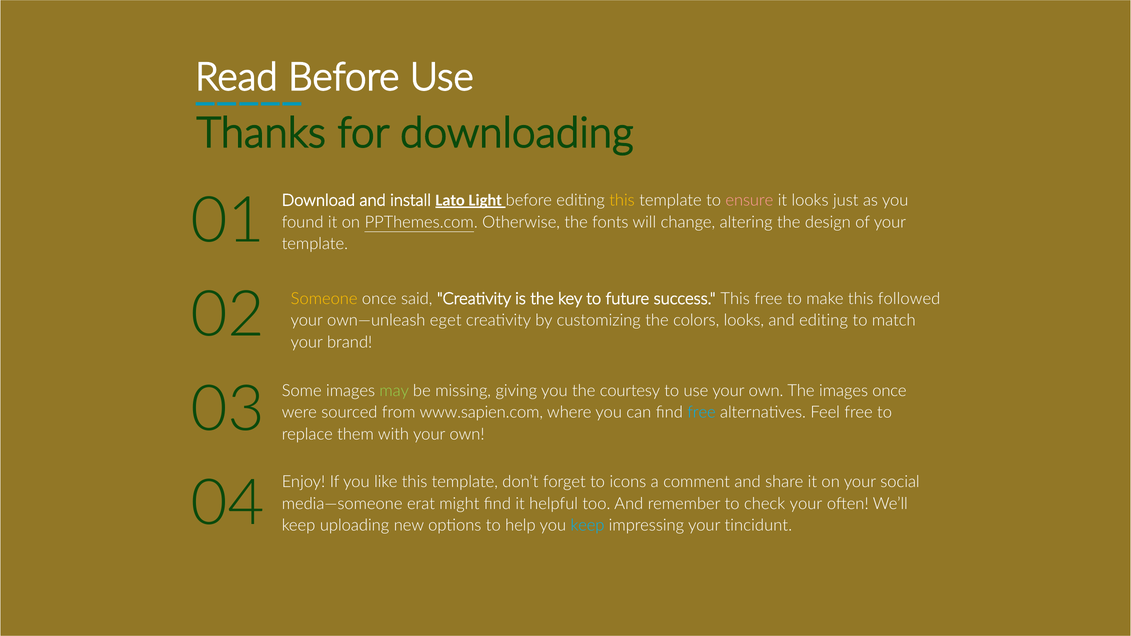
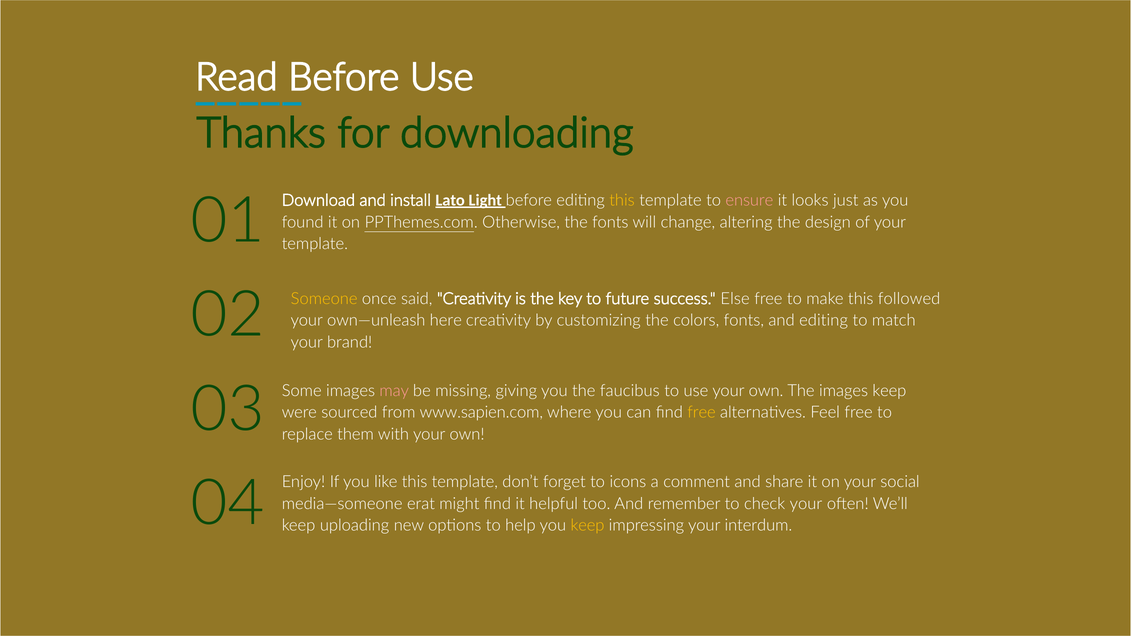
success This: This -> Else (735, 299)
eget: eget -> here (446, 320)
colors looks: looks -> fonts (744, 320)
may colour: light green -> pink (394, 391)
courtesy: courtesy -> faucibus (630, 391)
images once: once -> keep (889, 391)
free colour: light blue -> yellow (701, 413)
keep colour: light blue -> yellow (587, 525)
tincidunt: tincidunt -> interdum (758, 525)
